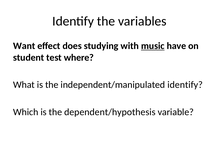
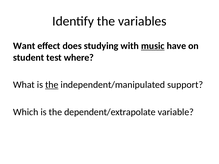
the underline: none -> present (52, 85)
independent/manipulated identify: identify -> support (185, 85)
dependent/hypothesis: dependent/hypothesis -> dependent/extrapolate (110, 112)
